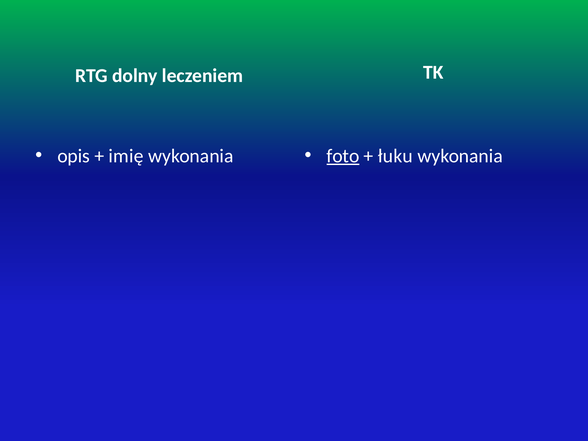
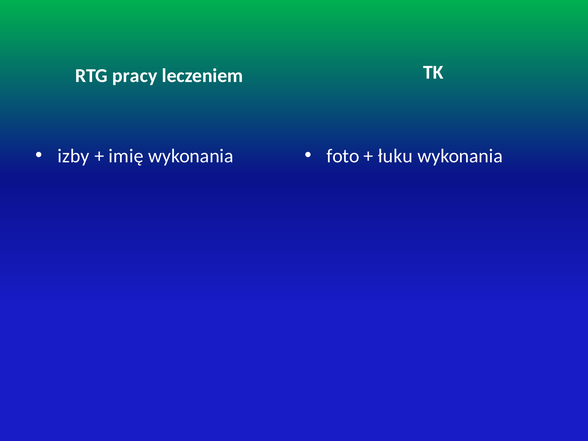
dolny: dolny -> pracy (135, 76)
opis: opis -> izby (74, 156)
foto underline: present -> none (343, 156)
